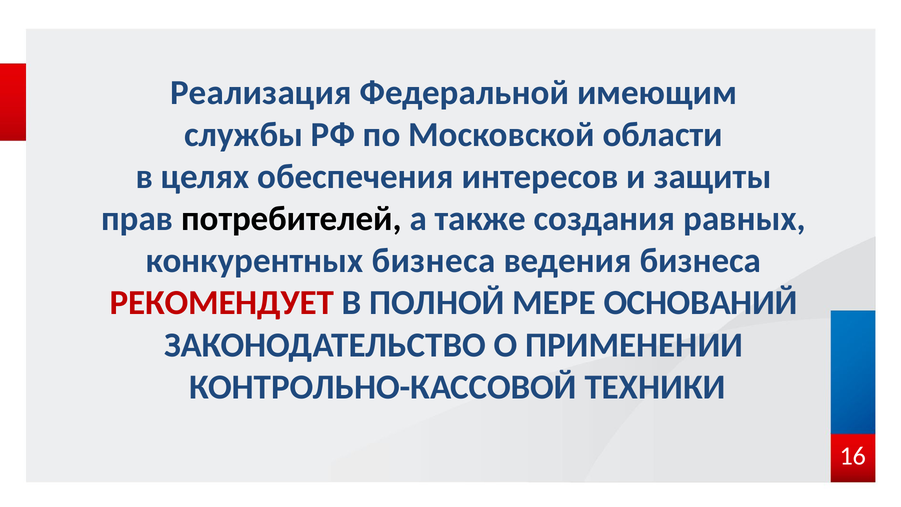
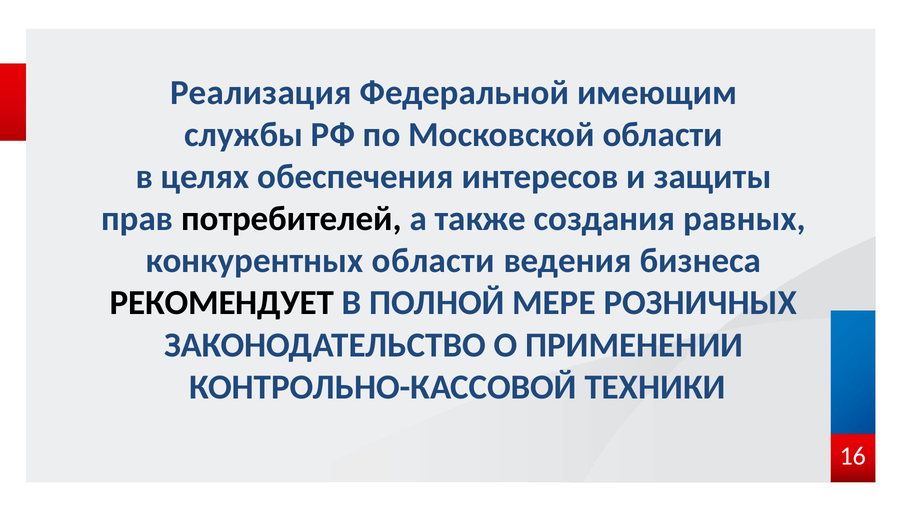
конкурентных бизнеса: бизнеса -> области (433, 261)
РЕКОМЕНДУЕТ colour: red -> black (222, 303)
ОСНОВАНИЙ: ОСНОВАНИЙ -> РОЗНИЧНЫХ (700, 303)
